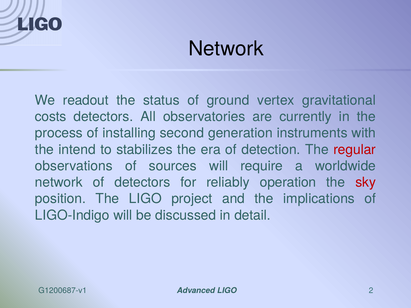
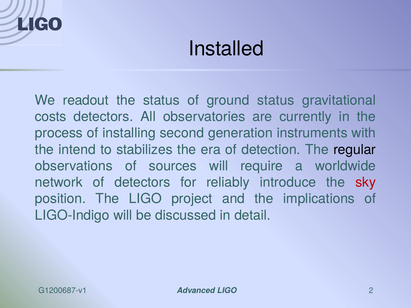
Network: Network -> Installed (226, 49)
ground vertex: vertex -> status (276, 100)
regular colour: red -> black (355, 150)
operation: operation -> introduce (288, 182)
